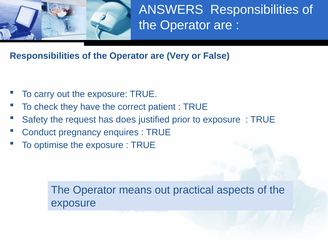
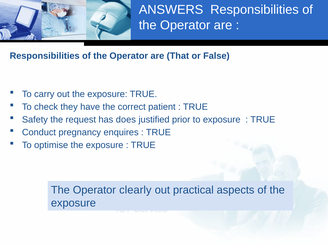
Very: Very -> That (178, 56)
means: means -> clearly (135, 190)
